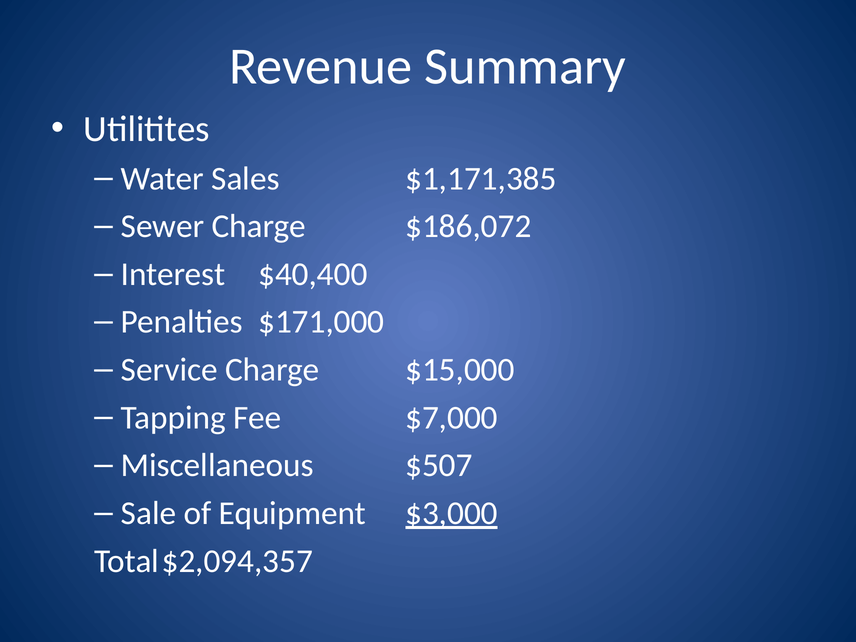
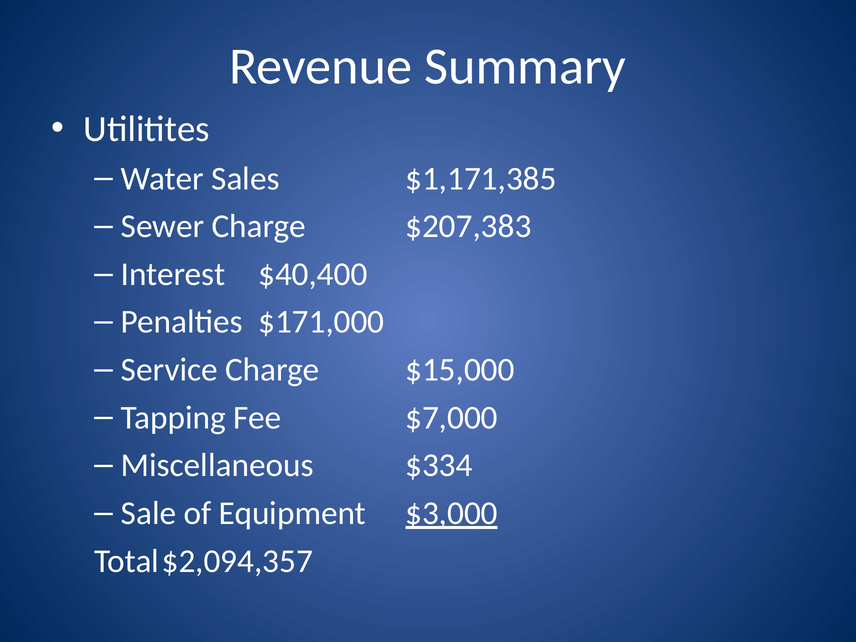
$186,072: $186,072 -> $207,383 (468, 226)
$507: $507 -> $334 (439, 465)
